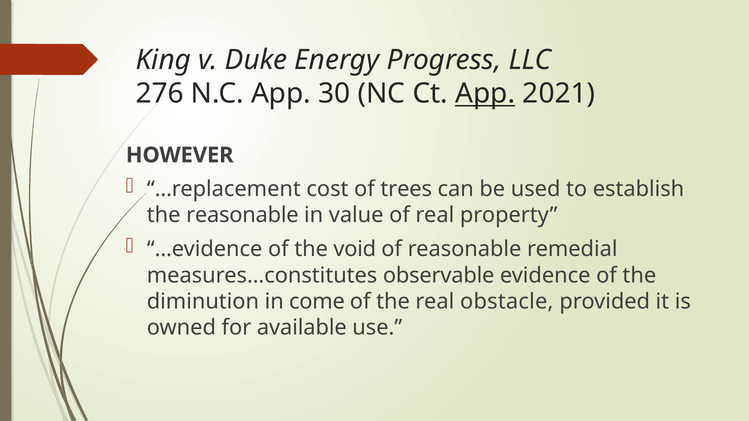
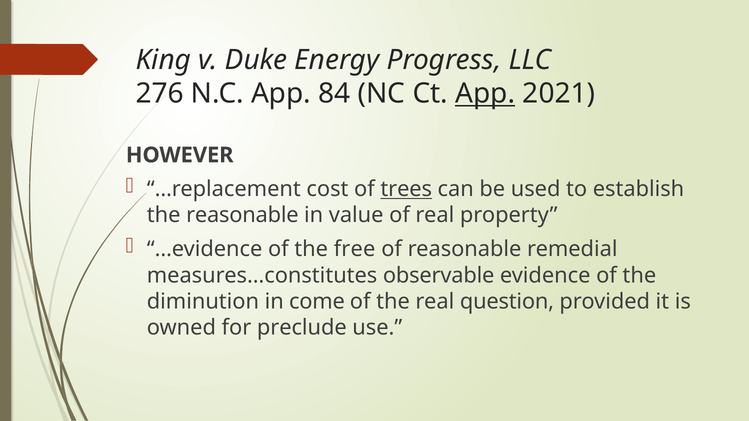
30: 30 -> 84 (334, 94)
trees underline: none -> present (406, 189)
void: void -> free (355, 249)
obstacle: obstacle -> question (507, 302)
available: available -> preclude (302, 328)
